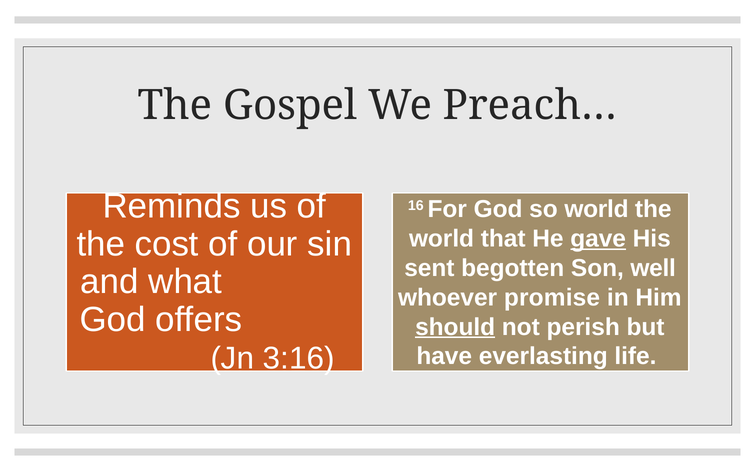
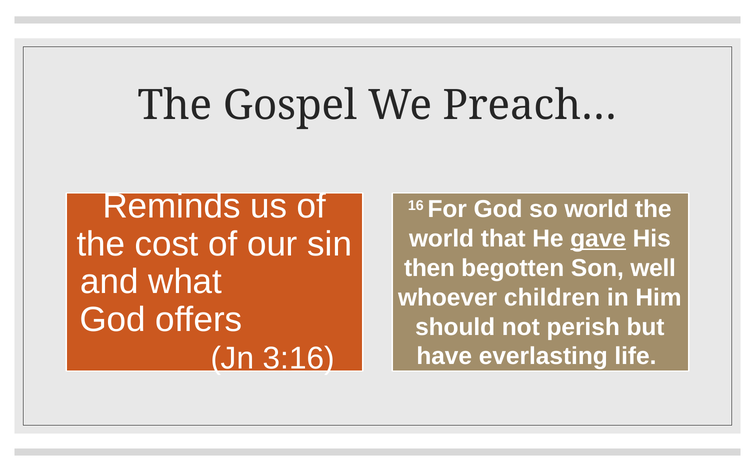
sent: sent -> then (429, 268)
promise: promise -> children (552, 297)
should underline: present -> none (455, 327)
